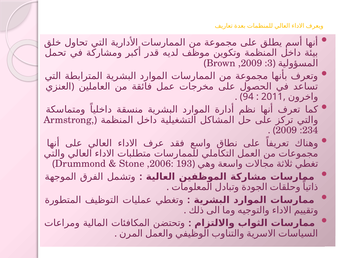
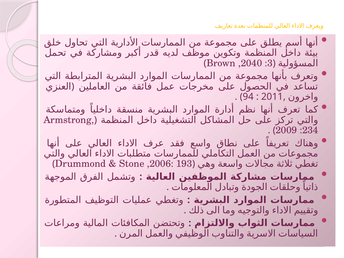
,2009: ,2009 -> ,2040 (250, 63)
